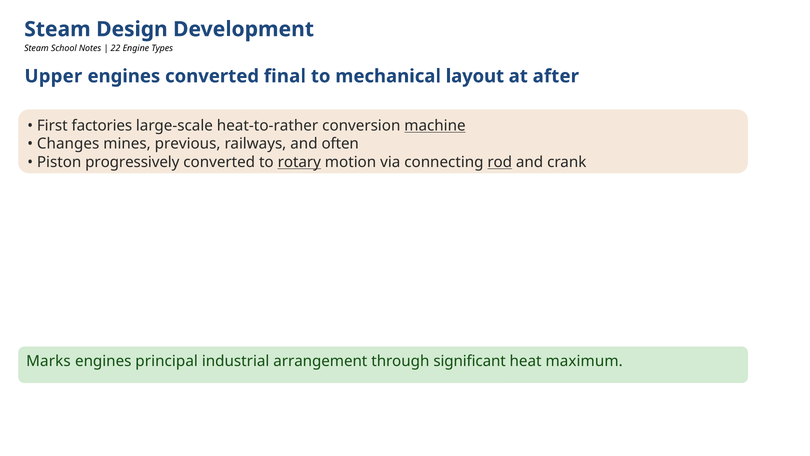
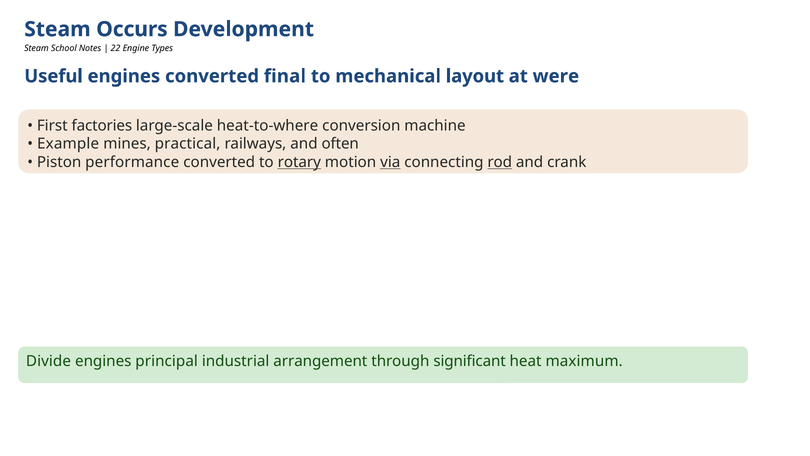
Design: Design -> Occurs (132, 29)
Upper: Upper -> Useful (54, 76)
after: after -> were (556, 76)
heat-to-rather: heat-to-rather -> heat-to-where (268, 126)
machine underline: present -> none (435, 126)
Changes: Changes -> Example (68, 144)
previous: previous -> practical (188, 144)
progressively: progressively -> performance (132, 162)
via underline: none -> present (390, 162)
Marks: Marks -> Divide (48, 362)
